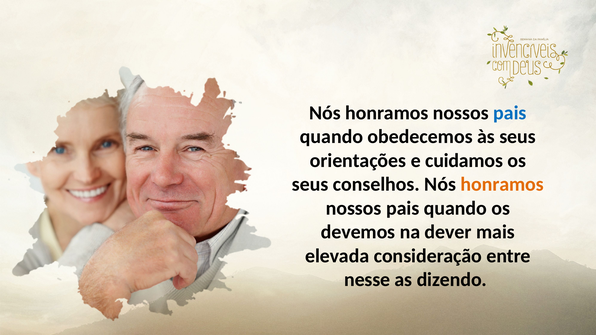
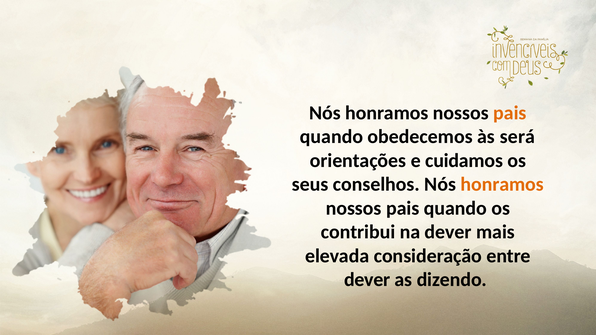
pais colour: blue -> orange (510, 113)
às seus: seus -> será (517, 137)
devemos: devemos -> contribui (358, 232)
nesse: nesse -> dever (367, 280)
